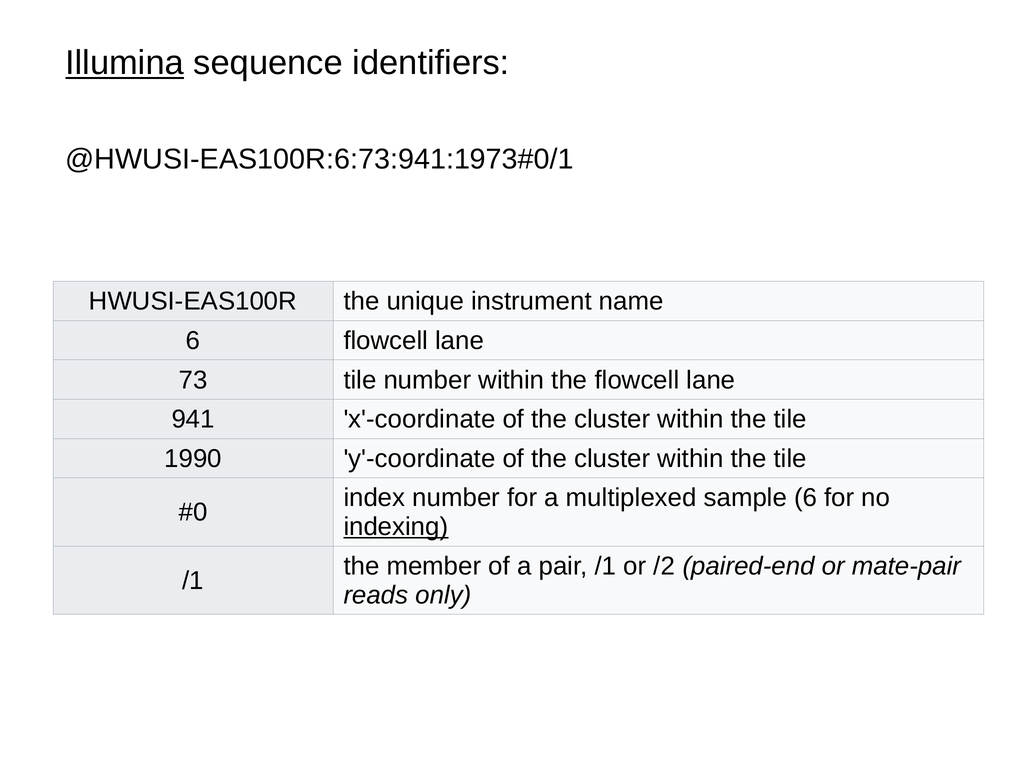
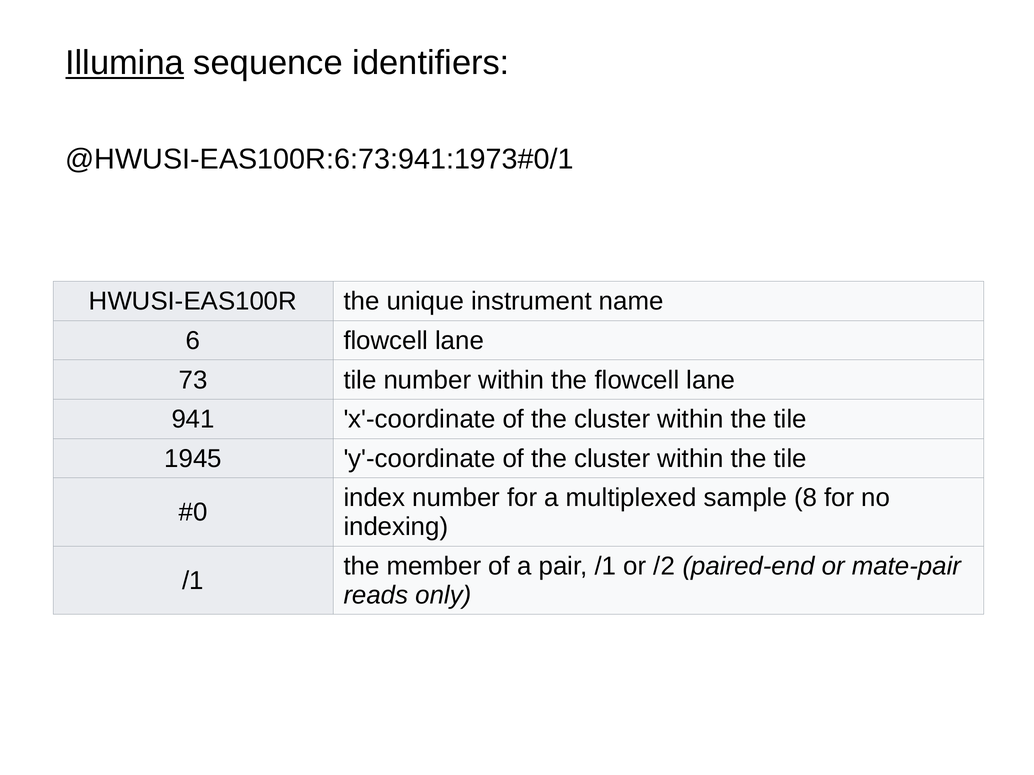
1990: 1990 -> 1945 (193, 459)
sample 6: 6 -> 8 (806, 498)
indexing underline: present -> none (396, 527)
